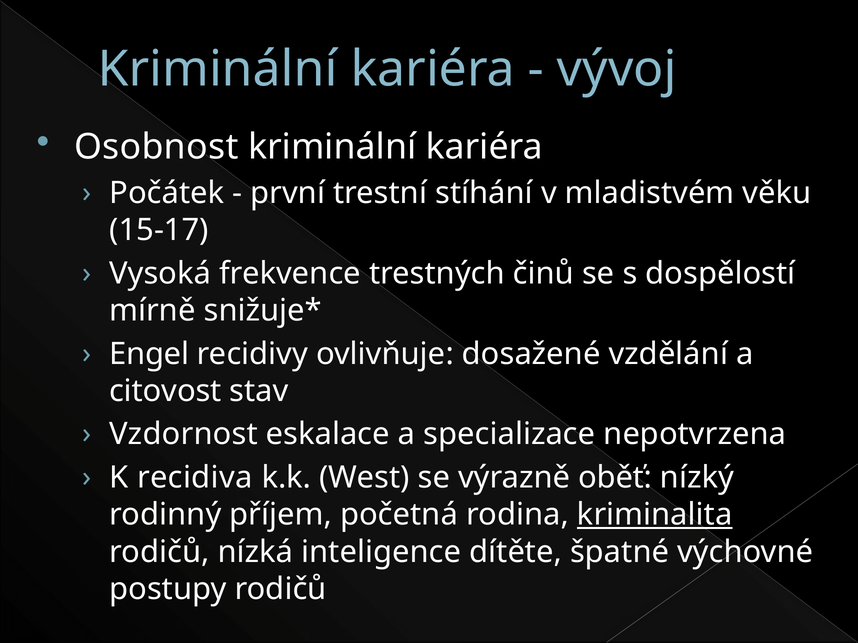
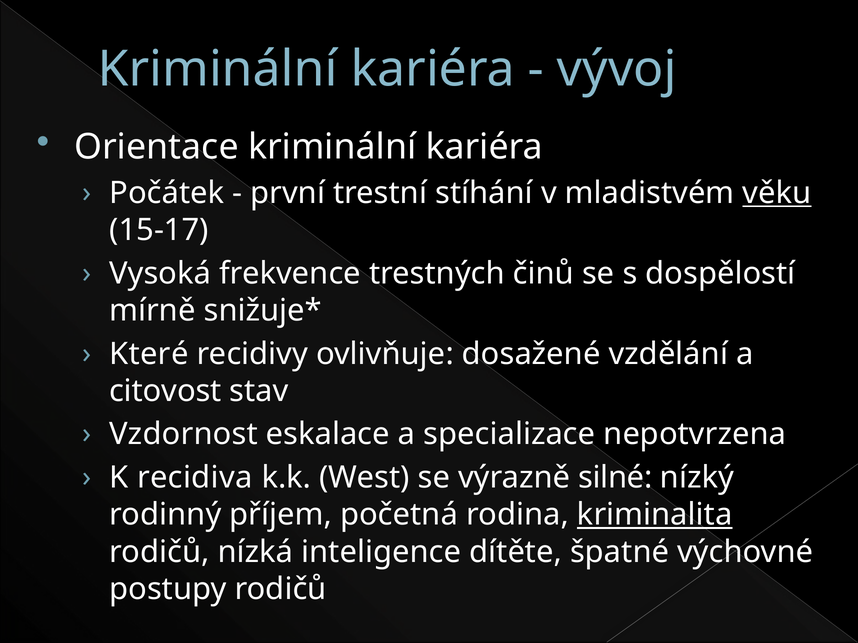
Osobnost: Osobnost -> Orientace (156, 147)
věku underline: none -> present (777, 193)
Engel: Engel -> Které (149, 354)
oběť: oběť -> silné (615, 478)
